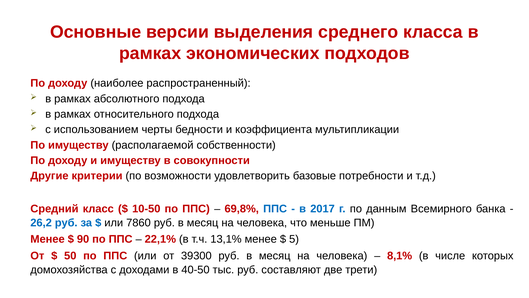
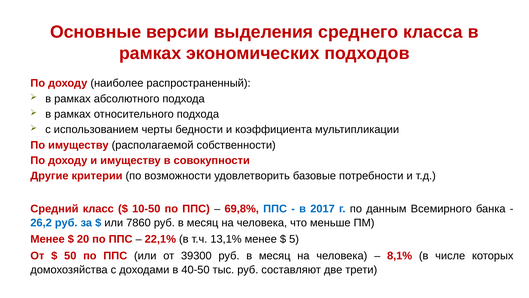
90: 90 -> 20 (83, 239)
